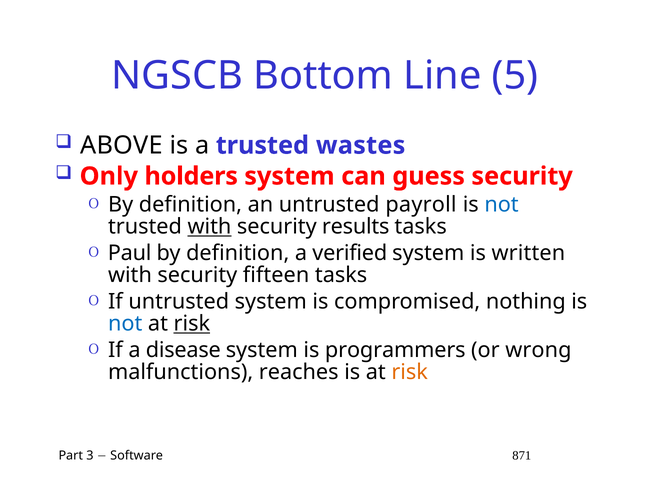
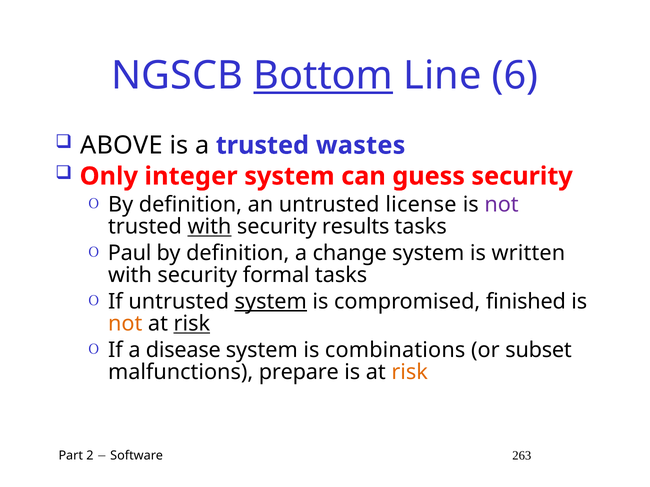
Bottom underline: none -> present (323, 76)
5: 5 -> 6 (515, 76)
holders: holders -> integer (191, 176)
payroll: payroll -> license (421, 205)
not colour: blue -> purple (502, 205)
verified: verified -> change (350, 253)
fifteen: fifteen -> formal (276, 275)
system underline: none -> present (271, 302)
nothing: nothing -> finished (526, 302)
not colour: blue -> orange (125, 324)
programmers: programmers -> combinations (395, 350)
wrong: wrong -> subset (539, 350)
reaches: reaches -> prepare (299, 373)
3: 3 -> 2 (90, 456)
871: 871 -> 263 (522, 456)
